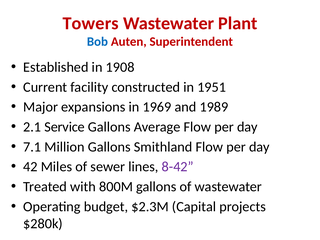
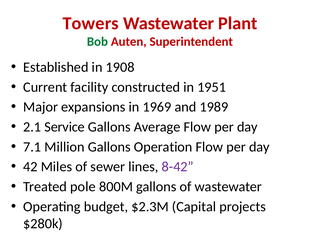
Bob colour: blue -> green (97, 42)
Smithland: Smithland -> Operation (163, 147)
with: with -> pole (83, 187)
